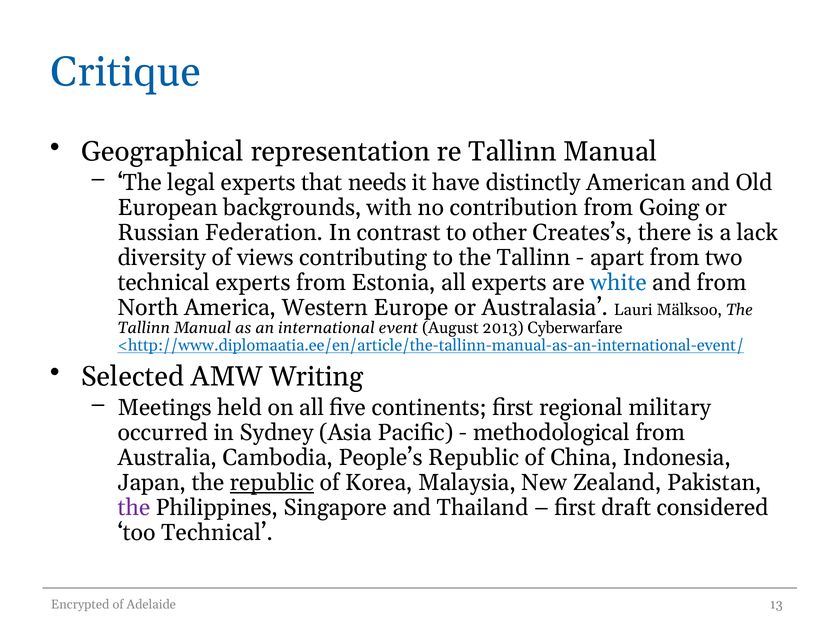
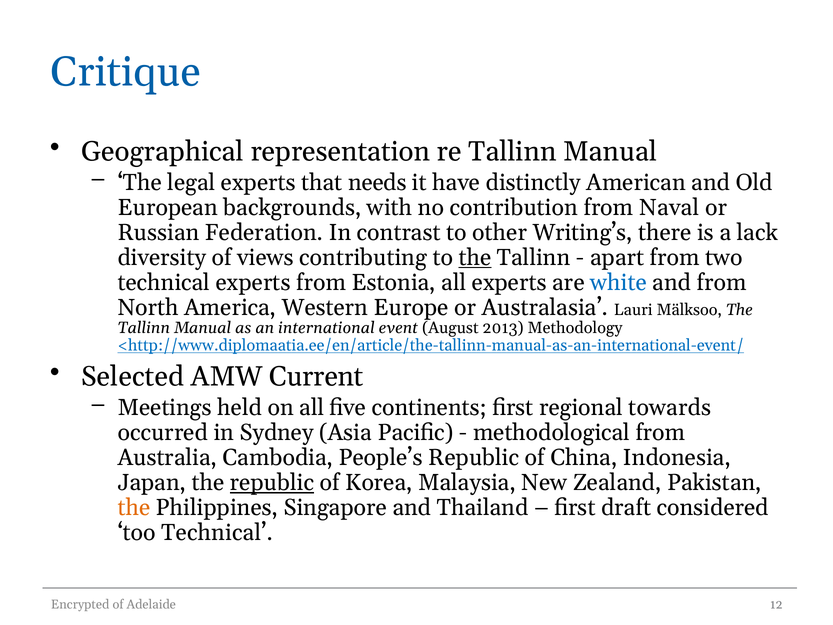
Going: Going -> Naval (669, 207)
Creates’s: Creates’s -> Writing’s (583, 232)
the underline: none -> present (475, 257)
Cyberwarfare: Cyberwarfare -> Methodology (575, 328)
Writing: Writing -> Current (316, 377)
military: military -> towards (670, 408)
the colour: purple -> orange (134, 508)
13: 13 -> 12 (776, 605)
